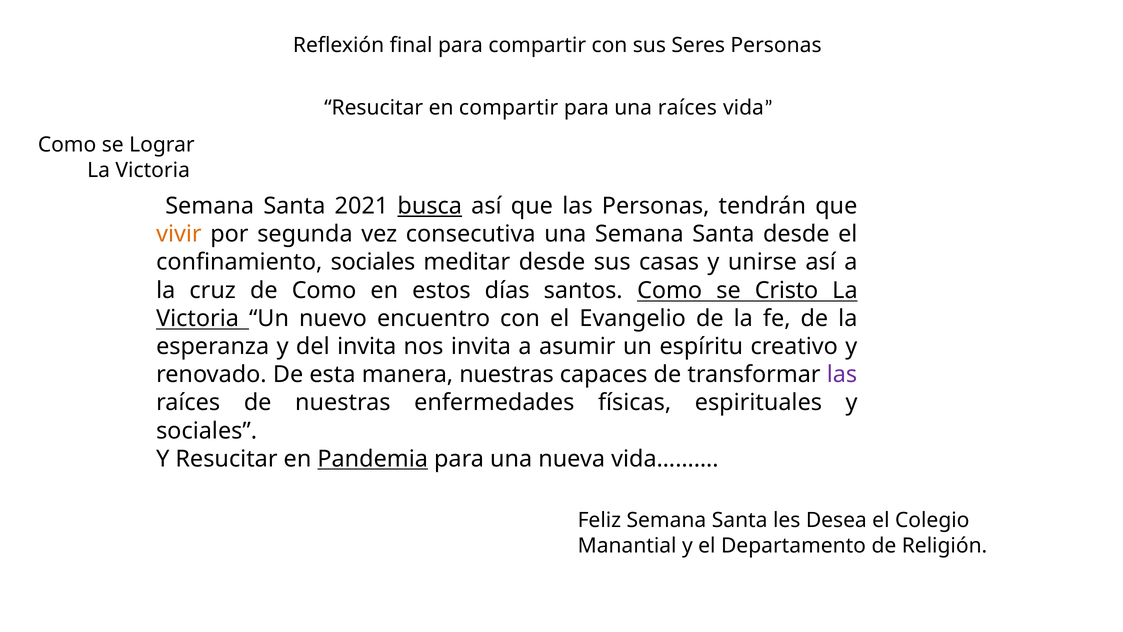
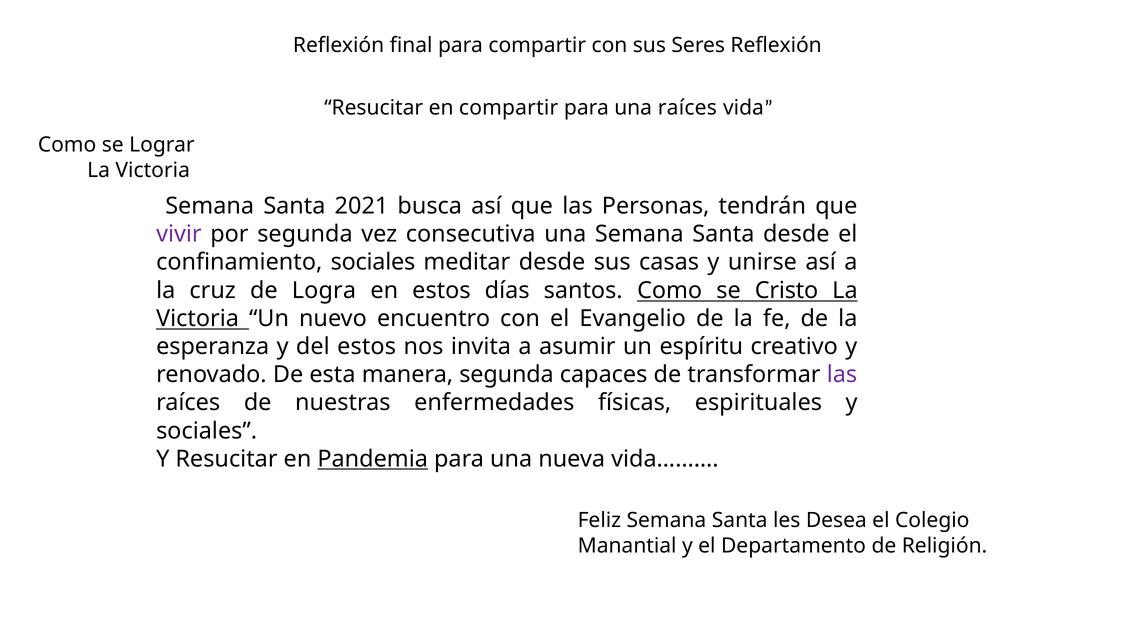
Seres Personas: Personas -> Reflexión (776, 46)
busca underline: present -> none (430, 206)
vivir colour: orange -> purple (179, 234)
de Como: Como -> Logra (324, 290)
del invita: invita -> estos (367, 346)
manera nuestras: nuestras -> segunda (507, 374)
